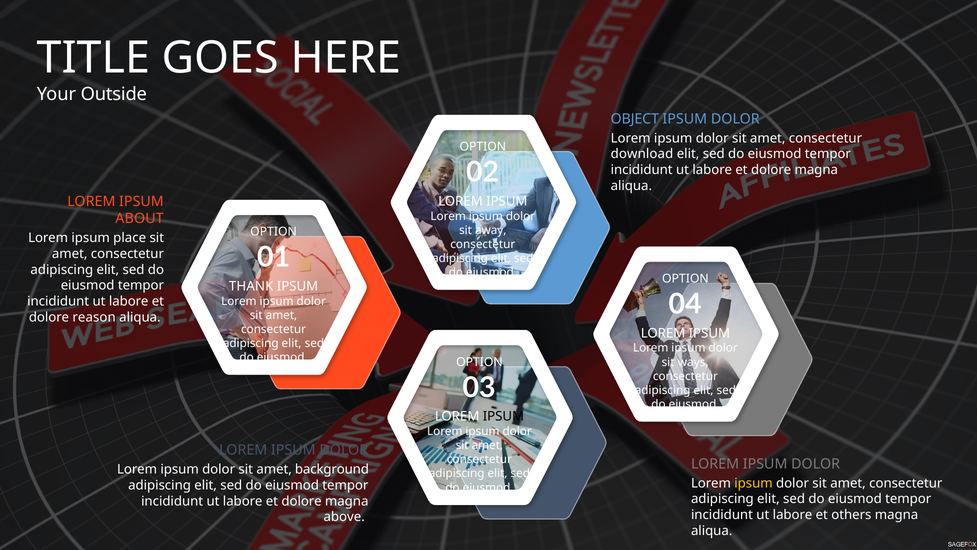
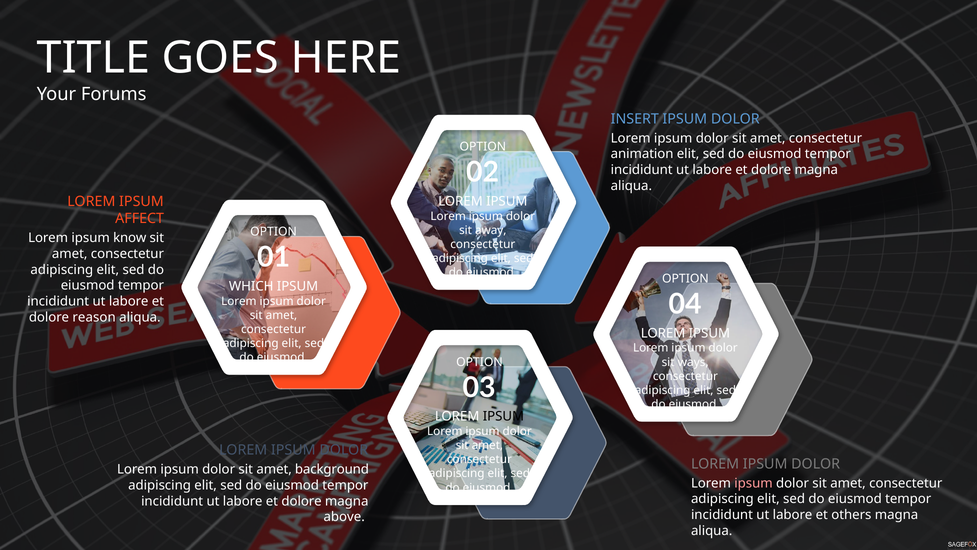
Outside: Outside -> Forums (114, 94)
OBJECT: OBJECT -> INSERT (635, 119)
download: download -> animation (642, 154)
ABOUT: ABOUT -> AFFECT (140, 219)
place: place -> know (130, 238)
THANK: THANK -> WHICH (251, 286)
ipsum colour: yellow -> pink (754, 483)
